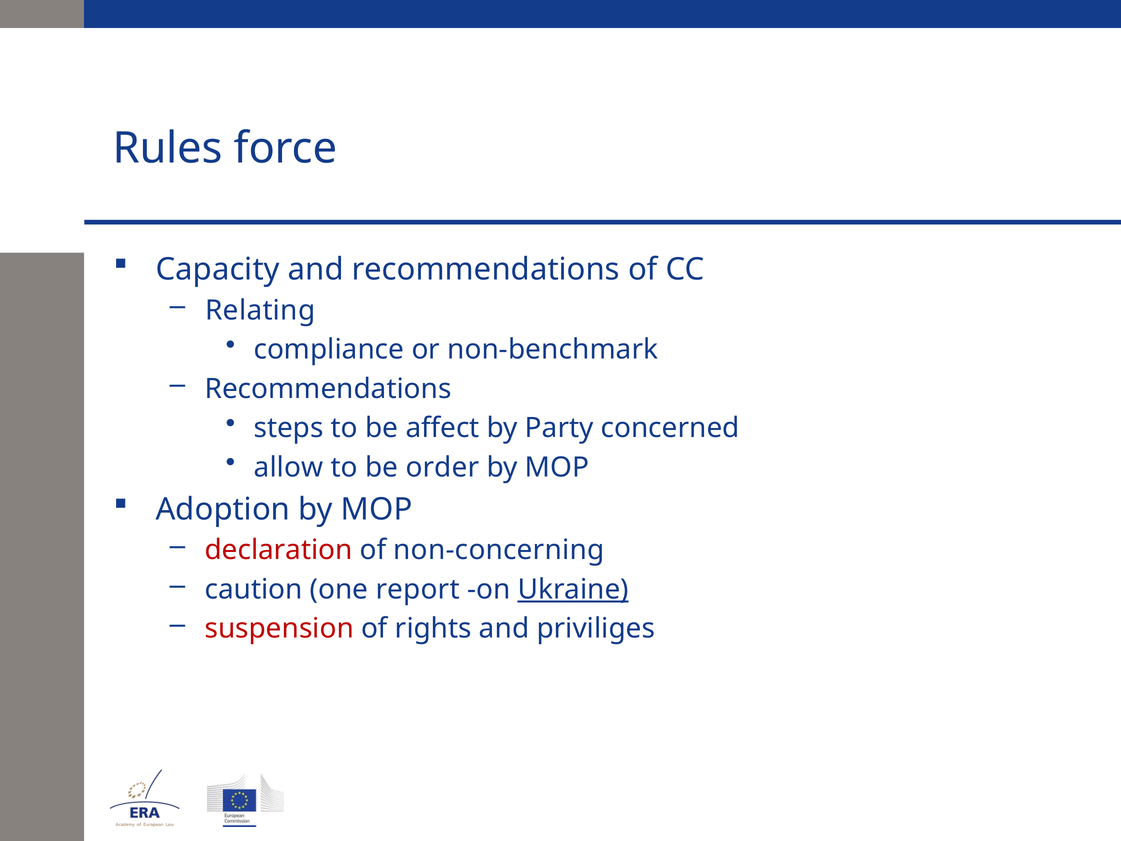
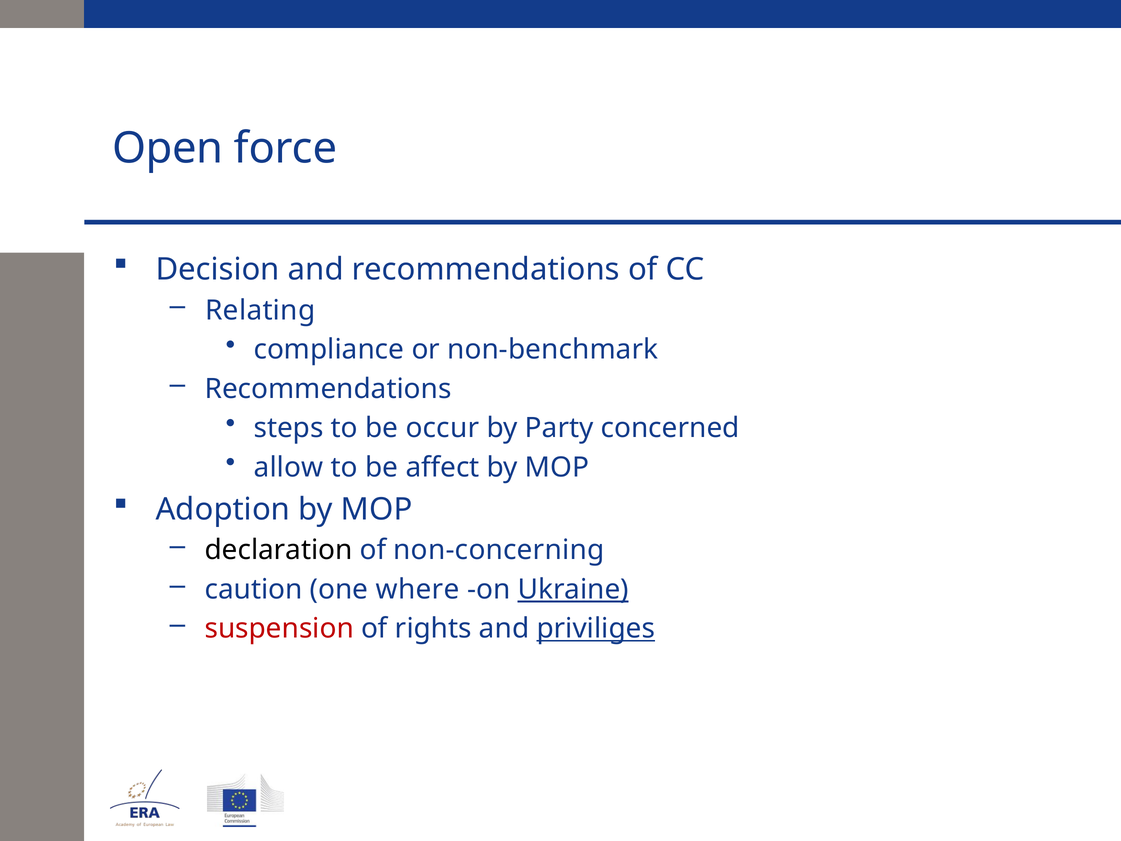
Rules: Rules -> Open (168, 148)
Capacity: Capacity -> Decision (218, 269)
affect: affect -> occur (442, 428)
order: order -> affect (443, 467)
declaration colour: red -> black (279, 550)
report: report -> where (418, 589)
priviliges underline: none -> present (596, 628)
